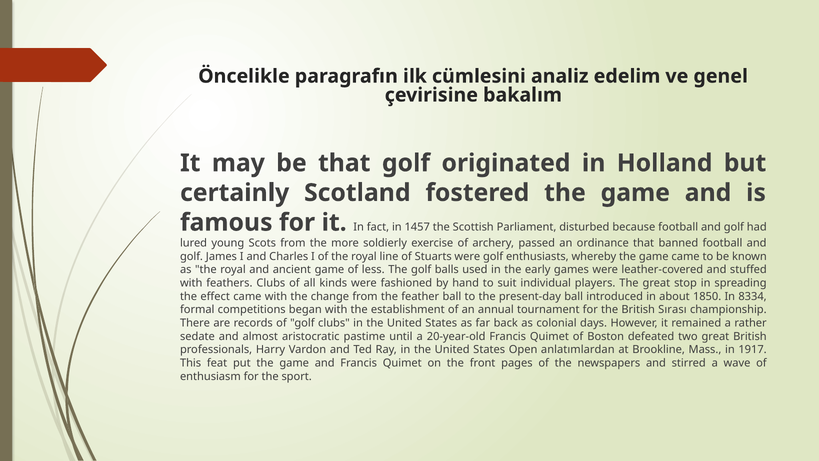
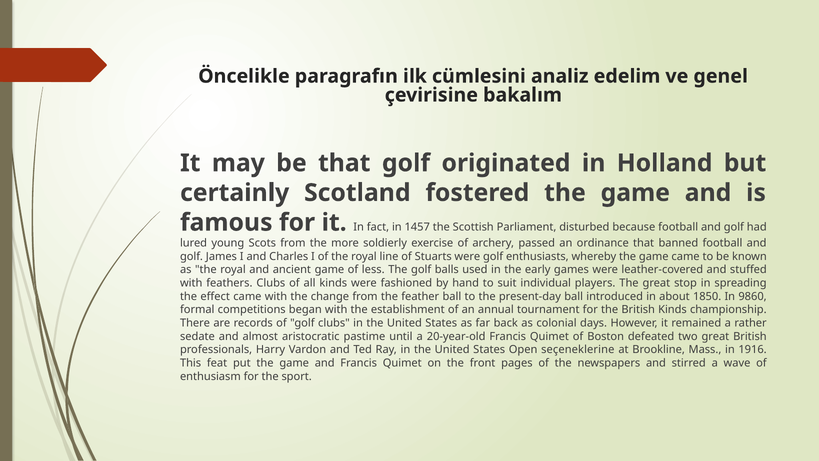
8334: 8334 -> 9860 (753, 296)
British Sırası: Sırası -> Kinds (672, 310)
anlatımlardan: anlatımlardan -> seçeneklerine (578, 350)
1917: 1917 -> 1916 (753, 350)
